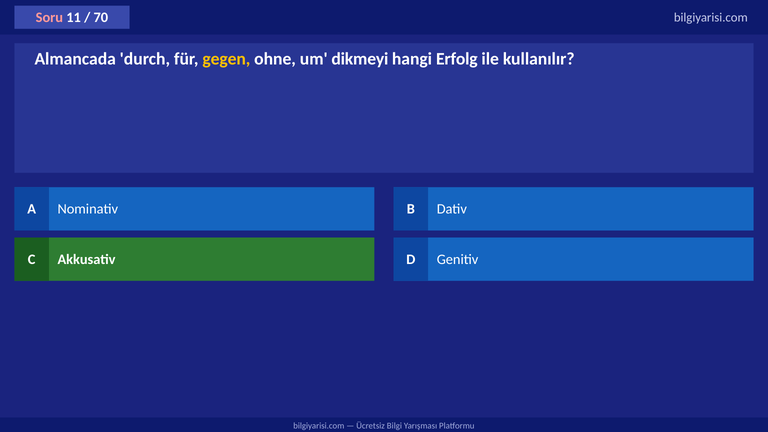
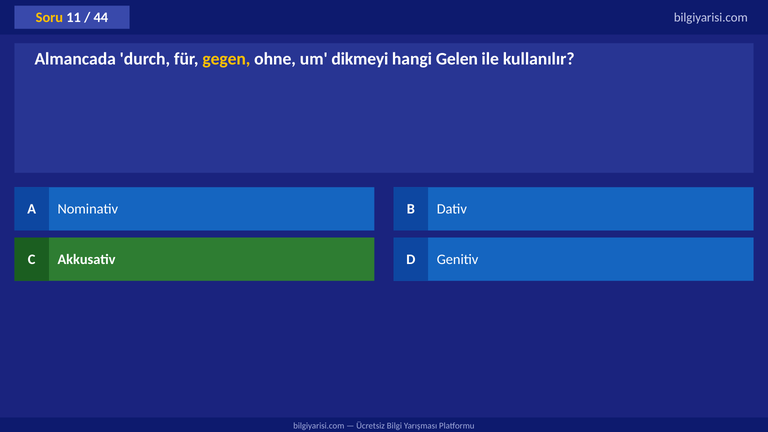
Soru colour: pink -> yellow (49, 18)
70: 70 -> 44 (101, 18)
Erfolg: Erfolg -> Gelen (457, 59)
